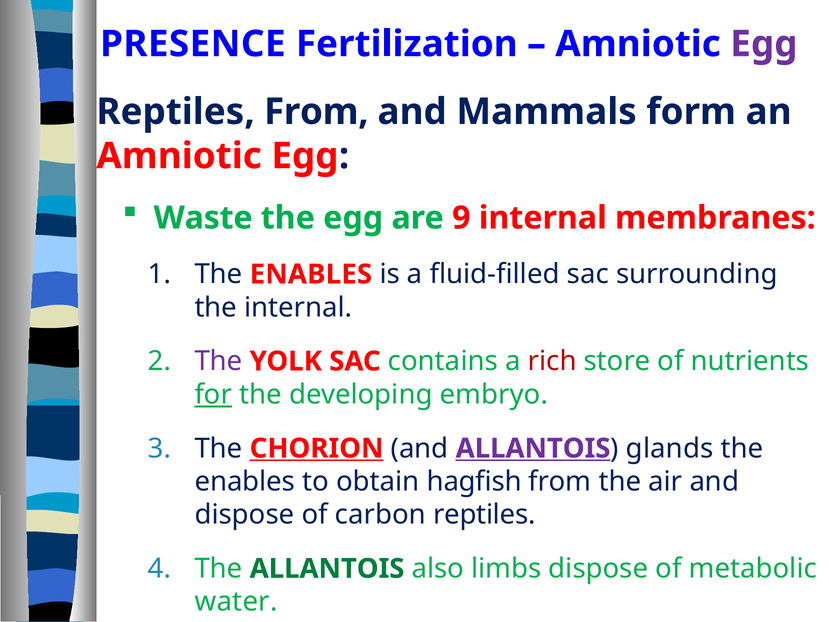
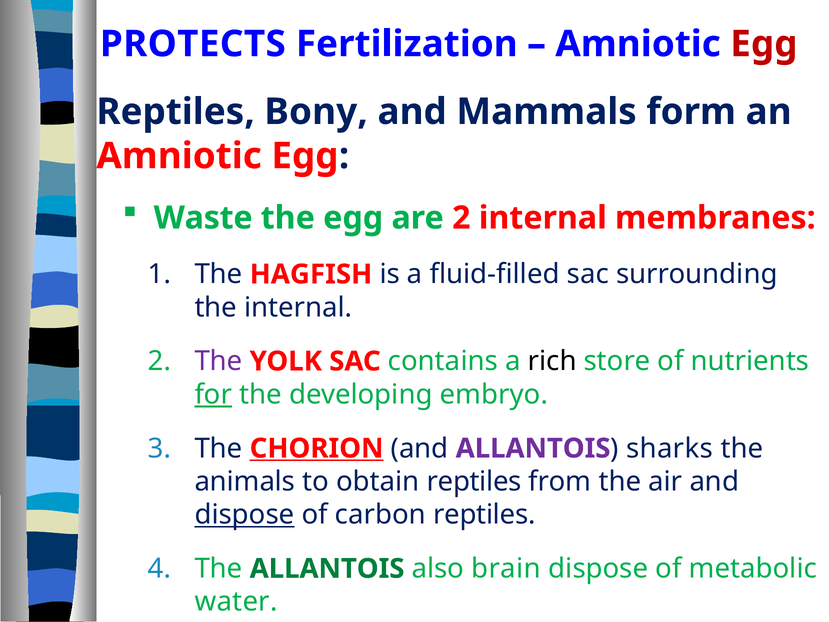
PRESENCE: PRESENCE -> PROTECTS (193, 44)
Egg colour: purple -> red (764, 44)
Reptiles From: From -> Bony (316, 112)
are 9: 9 -> 2 (461, 218)
ENABLES: ENABLES -> HAGFISH (311, 274)
rich colour: red -> black (552, 361)
ALLANTOIS underline: present -> none (533, 448)
glands: glands -> sharks (670, 448)
enables: enables -> animals (245, 481)
obtain hagfish: hagfish -> reptiles (474, 481)
dispose underline: none -> present (244, 515)
limbs: limbs -> brain (506, 568)
